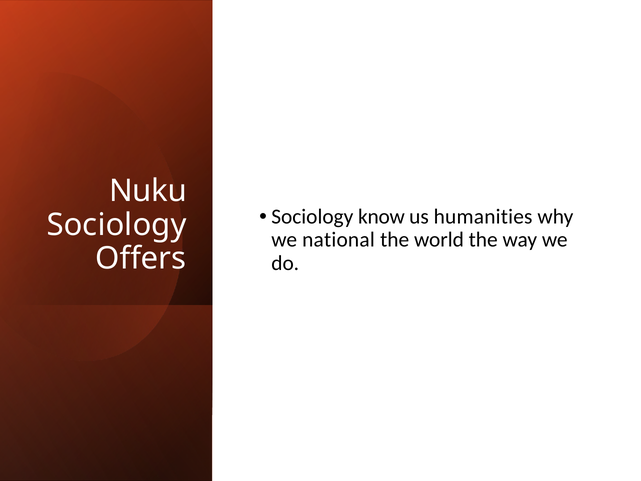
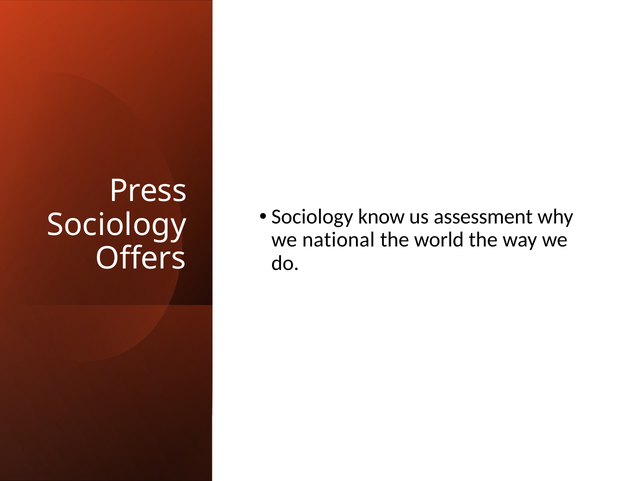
Nuku: Nuku -> Press (148, 191)
humanities: humanities -> assessment (483, 217)
